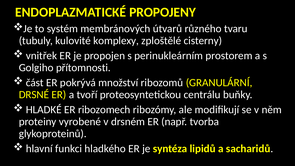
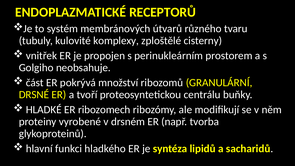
PROPOJENY: PROPOJENY -> RECEPTORŮ (163, 12)
přítomnosti: přítomnosti -> neobsahuje (83, 68)
